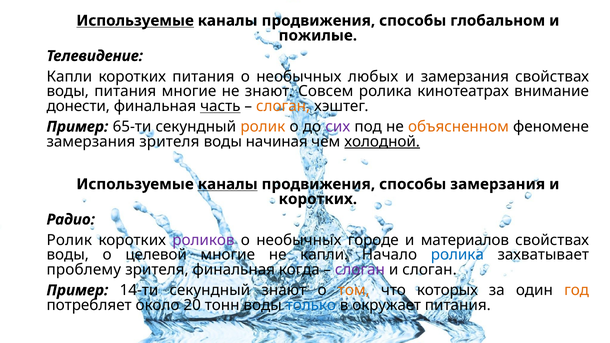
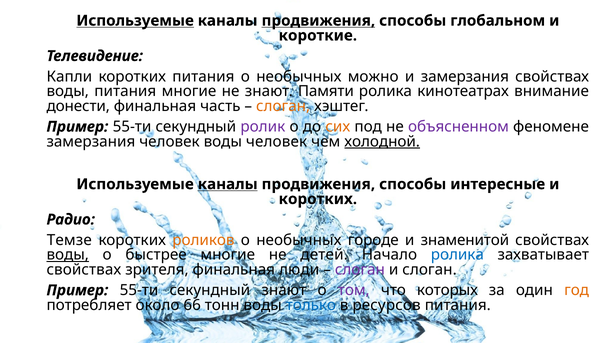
продвижения underline: none -> present (318, 21)
пожилые: пожилые -> короткие (318, 35)
любых: любых -> можно (373, 77)
Совсем: Совсем -> Памяти (326, 91)
часть underline: present -> none (220, 106)
65-ти: 65-ти -> 55-ти (132, 127)
ролик colour: orange -> purple (263, 127)
сих colour: purple -> orange (338, 127)
объясненном colour: orange -> purple (458, 127)
замерзания зрителя: зрителя -> человек (169, 142)
воды начиная: начиная -> человек (277, 142)
способы замерзания: замерзания -> интересные (498, 184)
Ролик: Ролик -> Темзе (69, 240)
роликов colour: purple -> orange (203, 240)
материалов: материалов -> знаменитой (465, 240)
воды underline: none -> present (68, 255)
целевой: целевой -> быстрее (156, 255)
не капли: капли -> детей (324, 255)
проблему: проблему -> свойствах (84, 270)
когда: когда -> люди (299, 270)
14-ти: 14-ти -> 55-ти (139, 290)
том colour: orange -> purple (354, 290)
20: 20 -> 66 (192, 305)
окружает: окружает -> ресурсов (387, 305)
